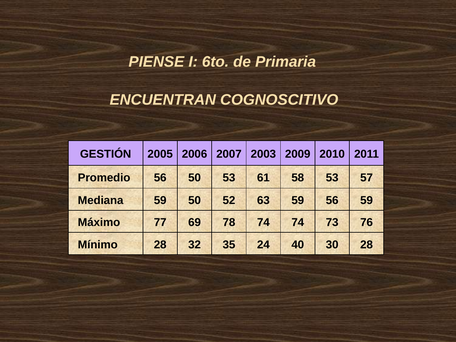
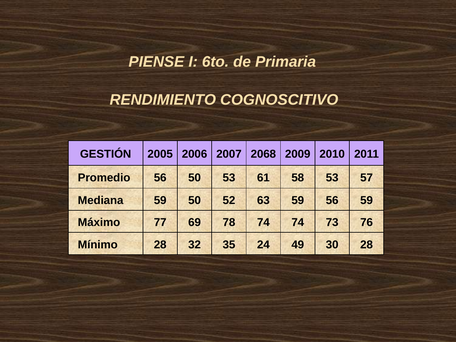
ENCUENTRAN: ENCUENTRAN -> RENDIMIENTO (163, 100)
2003: 2003 -> 2068 (263, 154)
40: 40 -> 49 (298, 245)
